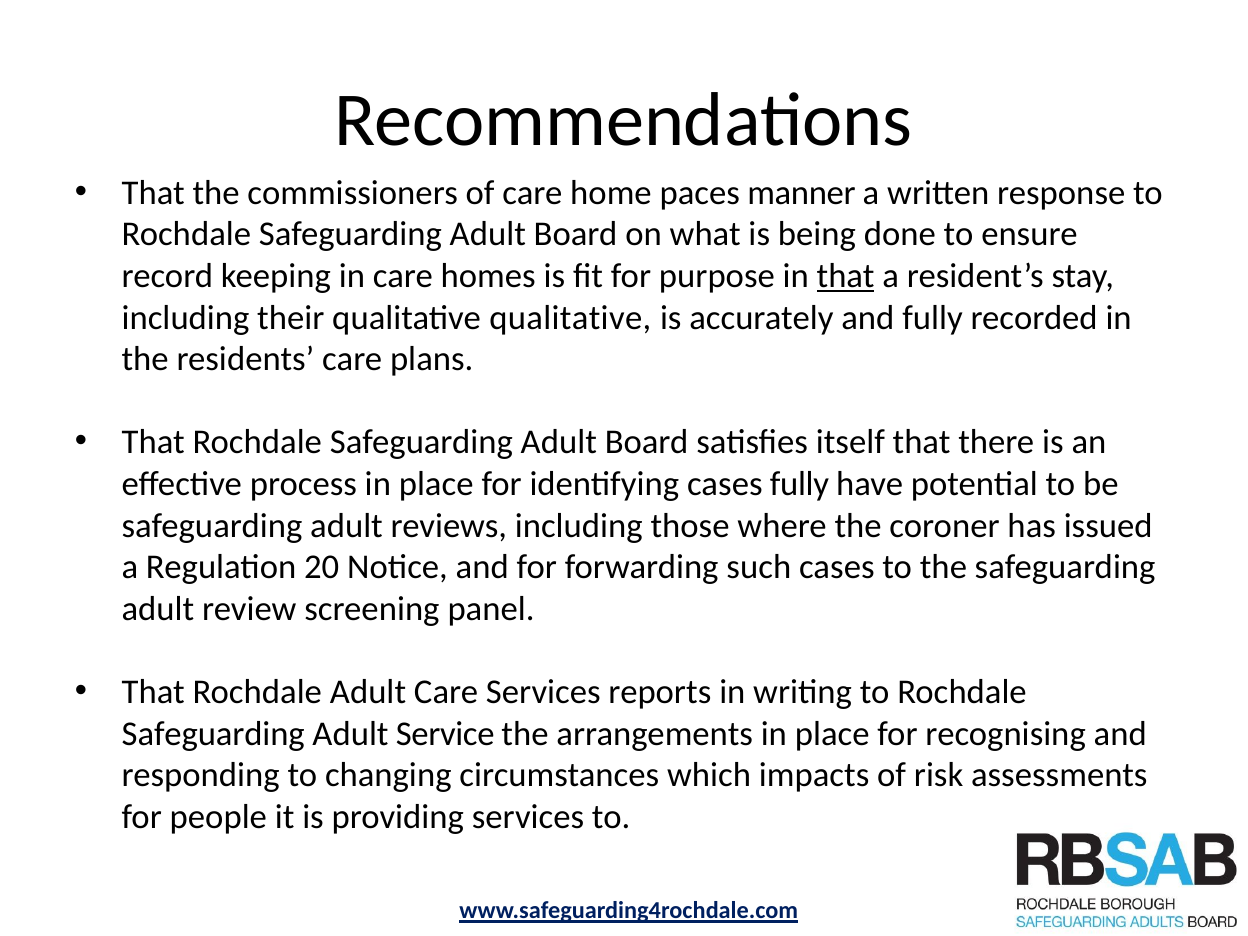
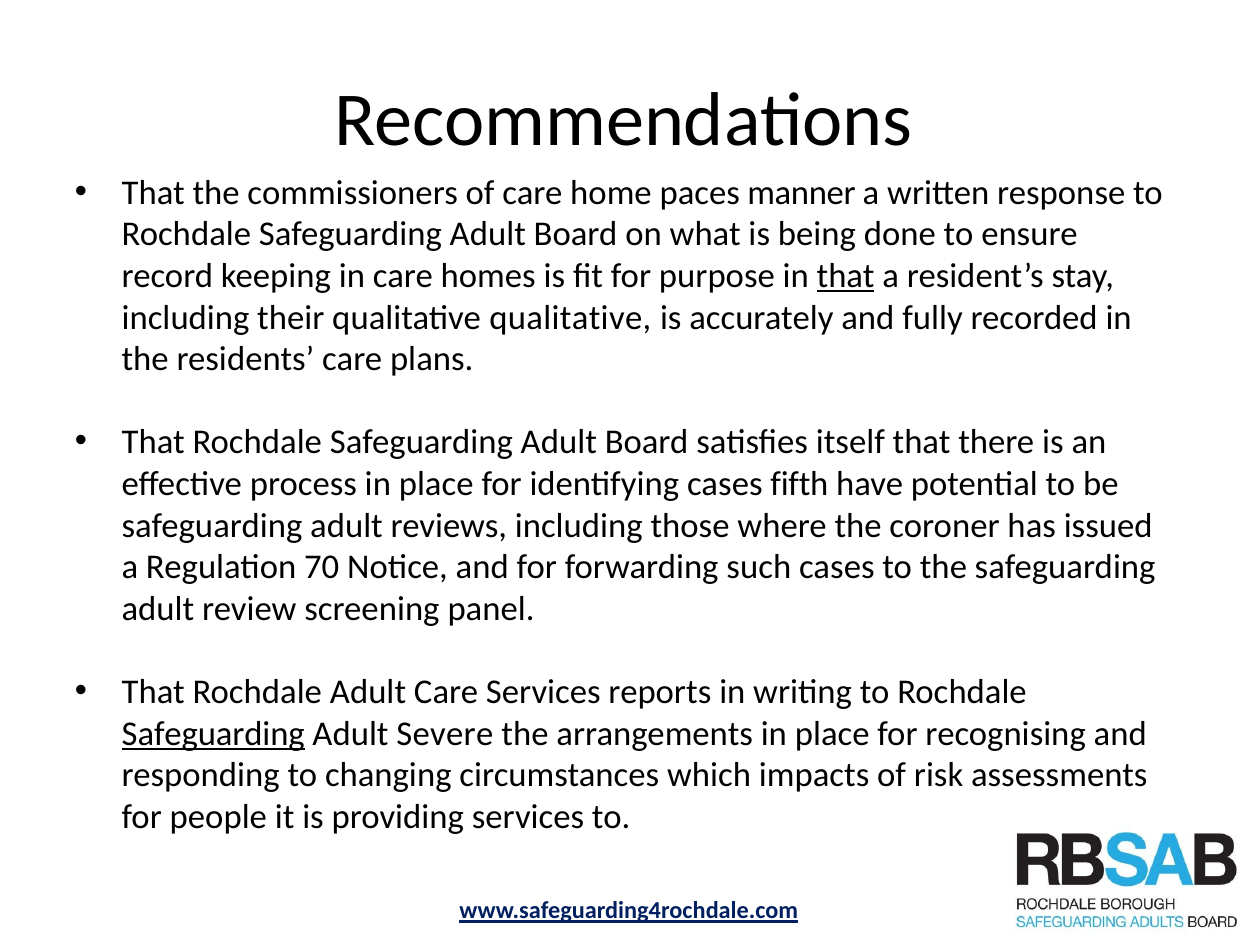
cases fully: fully -> fifth (799, 484)
20: 20 -> 70 (322, 567)
Safeguarding underline: none -> present (213, 734)
Service: Service -> Severe (445, 734)
